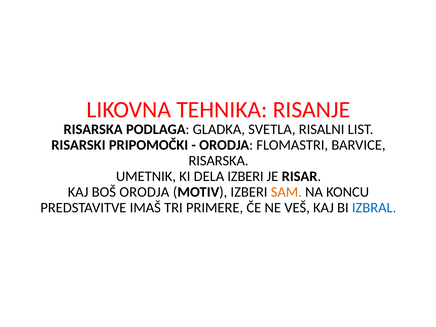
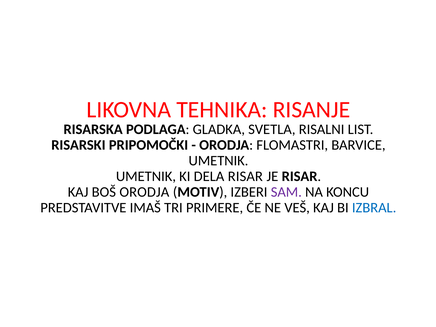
RISARSKA: RISARSKA -> UMETNIK (218, 161)
DELA IZBERI: IZBERI -> RISAR (245, 176)
SAM colour: orange -> purple (286, 192)
